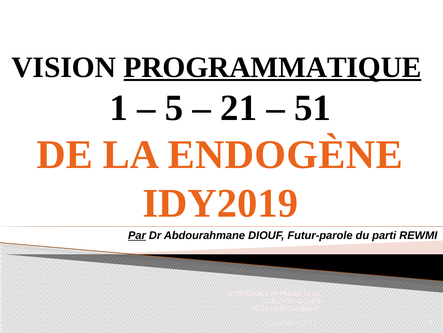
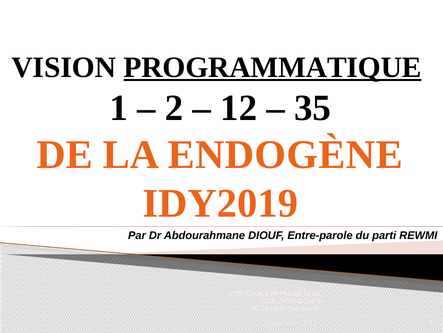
5: 5 -> 2 (174, 108)
21: 21 -> 12 (239, 108)
51: 51 -> 35 (313, 108)
Par underline: present -> none (137, 235)
Futur-parole: Futur-parole -> Entre-parole (320, 235)
